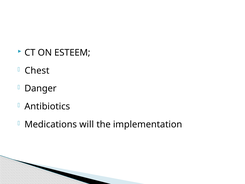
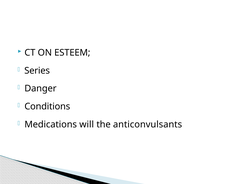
Chest: Chest -> Series (37, 70)
Antibiotics: Antibiotics -> Conditions (47, 106)
implementation: implementation -> anticonvulsants (148, 124)
